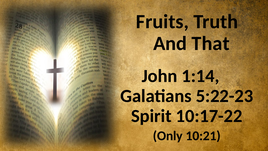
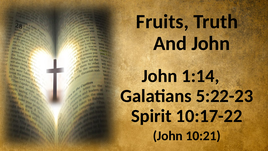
And That: That -> John (211, 43)
Only: Only -> John (168, 136)
